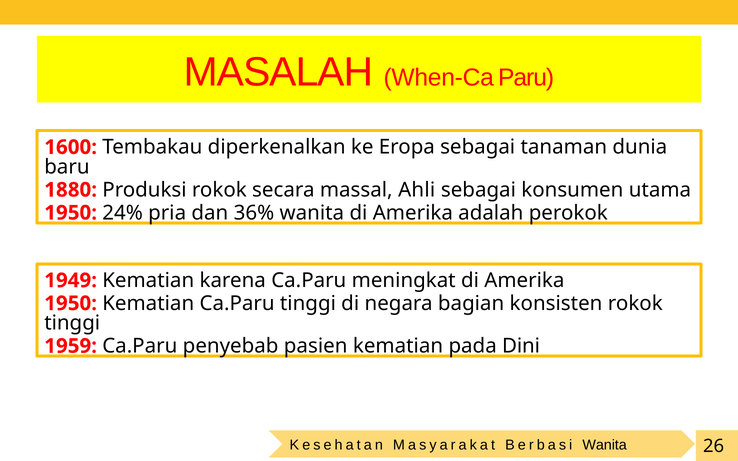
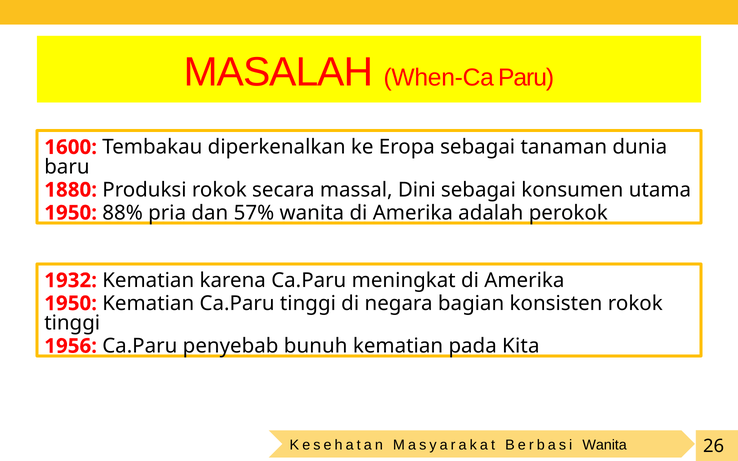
Ahli: Ahli -> Dini (417, 190)
24%: 24% -> 88% (123, 213)
36%: 36% -> 57% (254, 213)
1949: 1949 -> 1932 (71, 281)
1959: 1959 -> 1956 (71, 346)
pasien: pasien -> bunuh (316, 346)
Dini: Dini -> Kita (521, 346)
